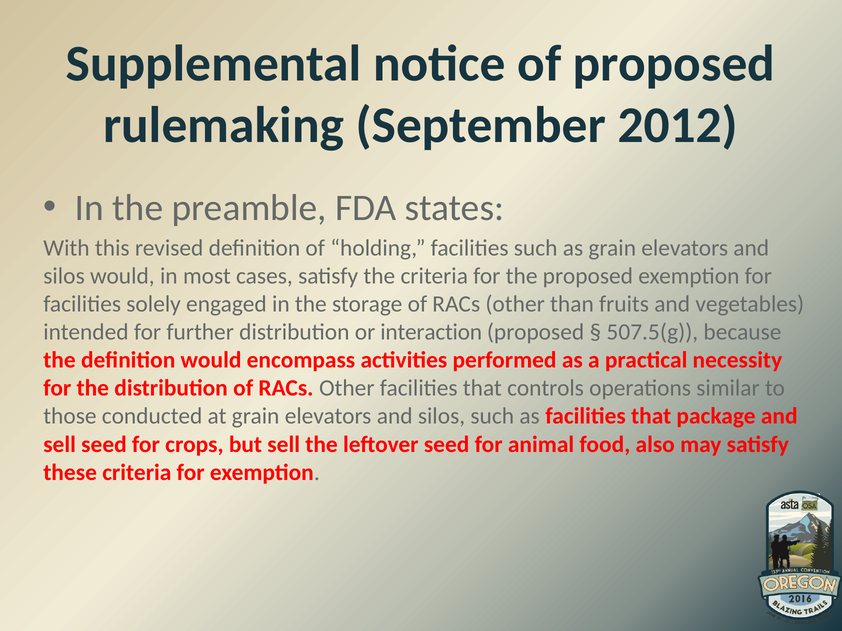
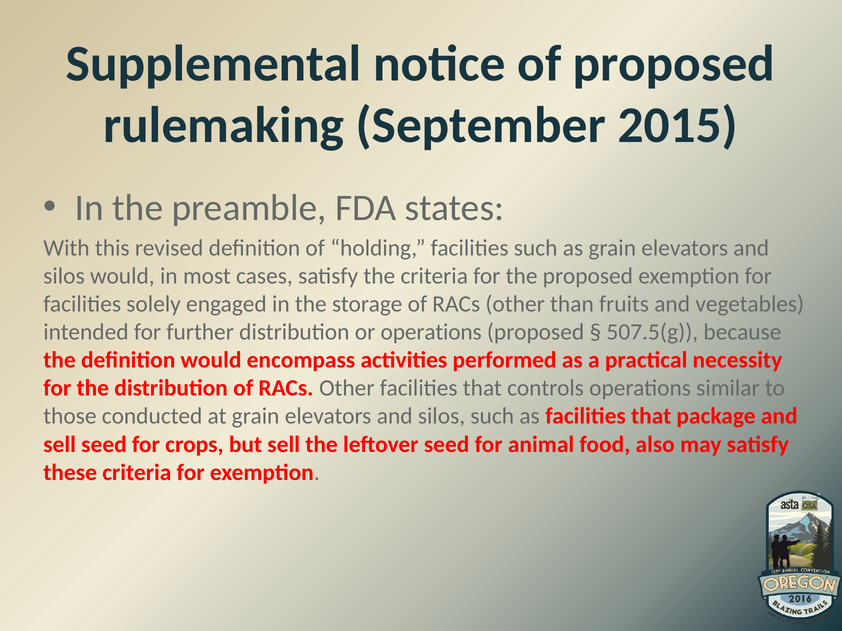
2012: 2012 -> 2015 (678, 126)
or interaction: interaction -> operations (431, 332)
